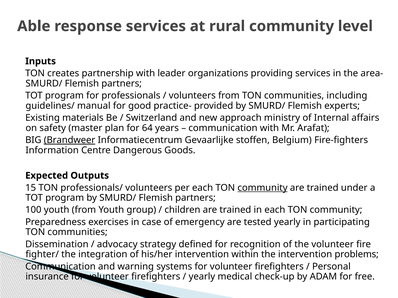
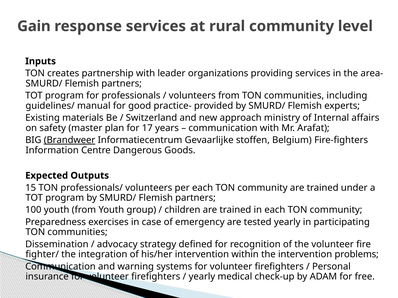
Able: Able -> Gain (34, 26)
64: 64 -> 17 (147, 128)
community underline: present -> none (263, 188)
